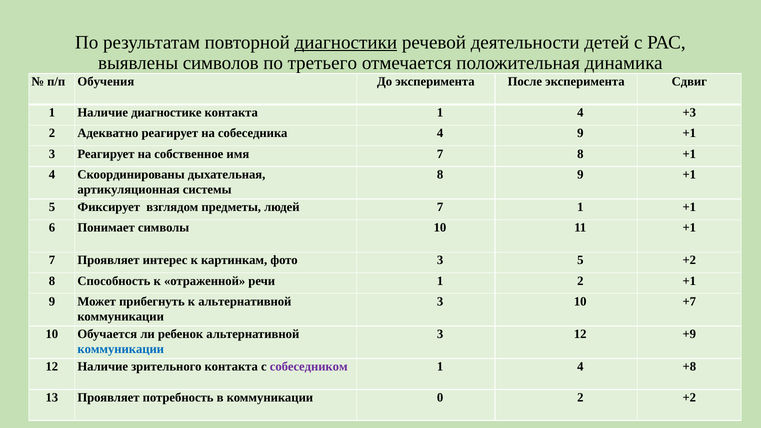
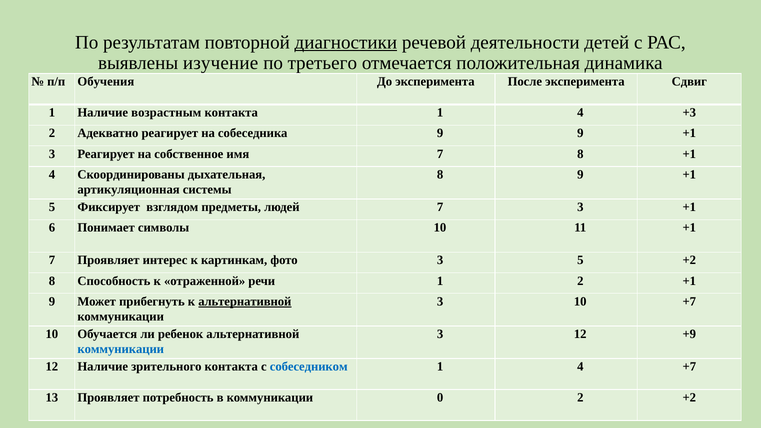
символов: символов -> изучение (221, 63)
диагностике: диагностике -> возрастным (166, 113)
собеседника 4: 4 -> 9 (440, 133)
7 1: 1 -> 3 (580, 207)
альтернативной underline: none -> present (245, 302)
собеседником colour: purple -> blue (309, 367)
4 +8: +8 -> +7 (689, 367)
